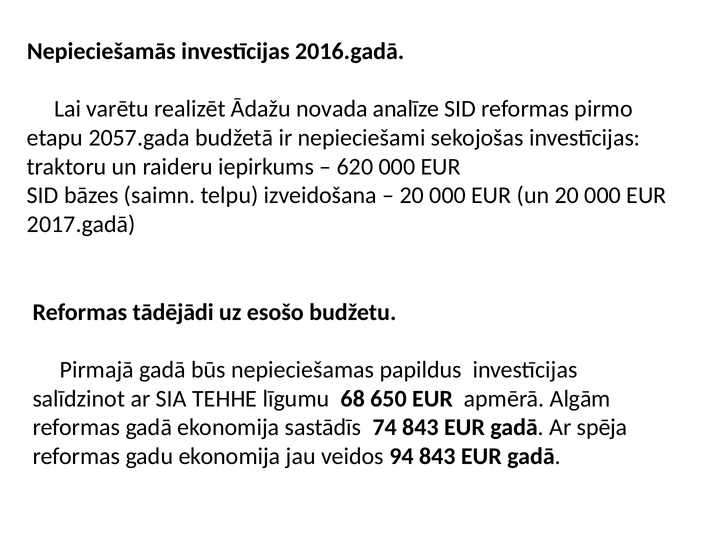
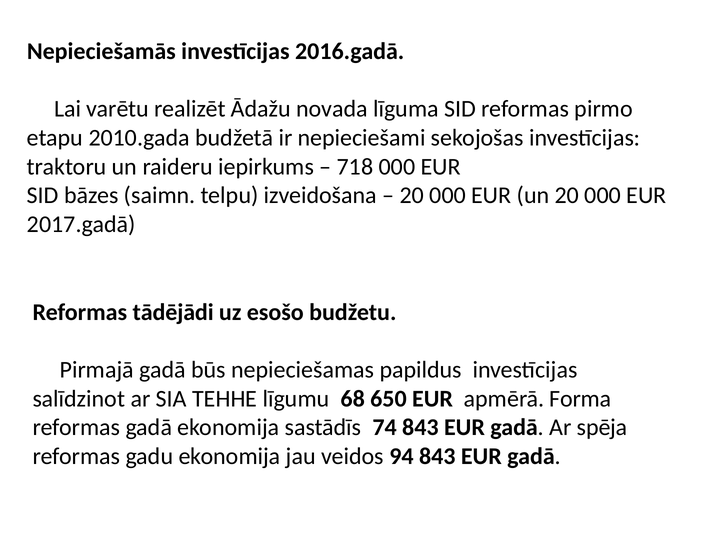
analīze: analīze -> līguma (406, 109)
2057.gada: 2057.gada -> 2010.gada (139, 138)
620: 620 -> 718 (355, 167)
Algām: Algām -> Forma (580, 399)
